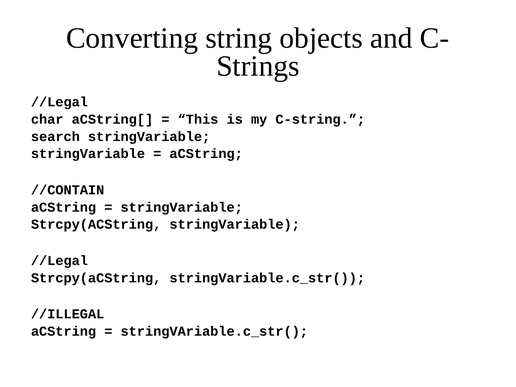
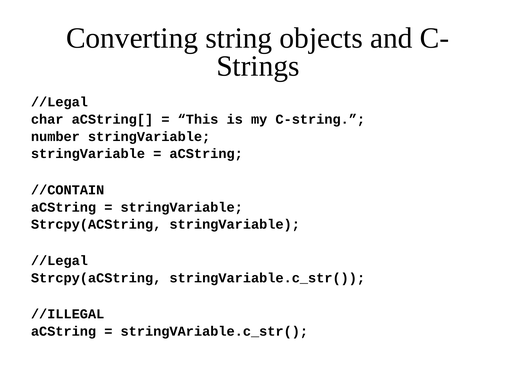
search: search -> number (55, 137)
